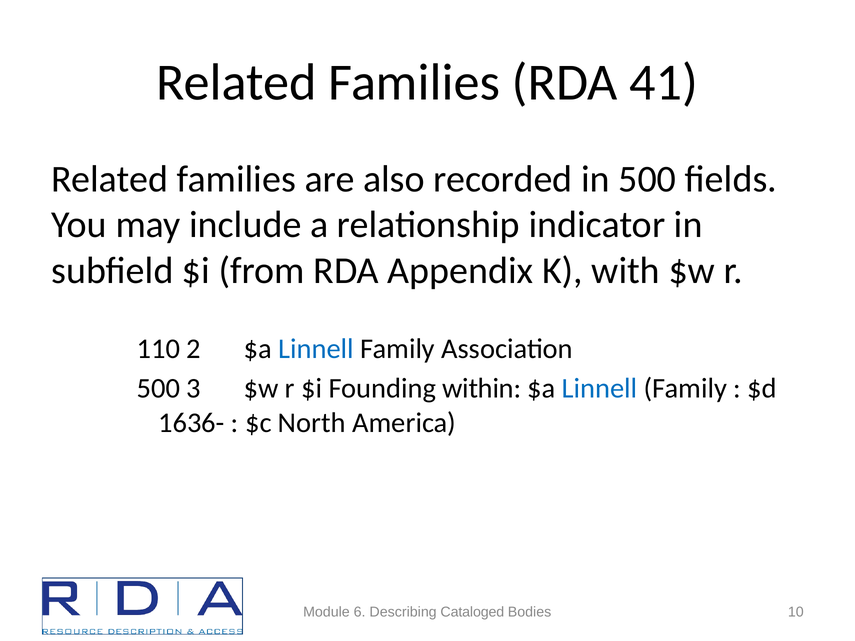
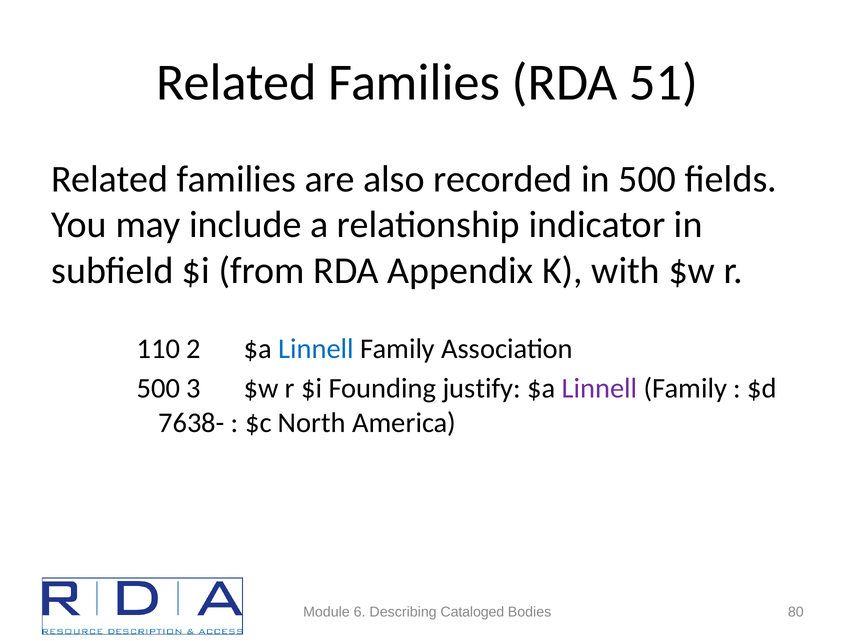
41: 41 -> 51 (664, 83)
within: within -> justify (482, 389)
Linnell colour: blue -> purple (599, 389)
1636-: 1636- -> 7638- (191, 423)
10: 10 -> 80 (796, 612)
